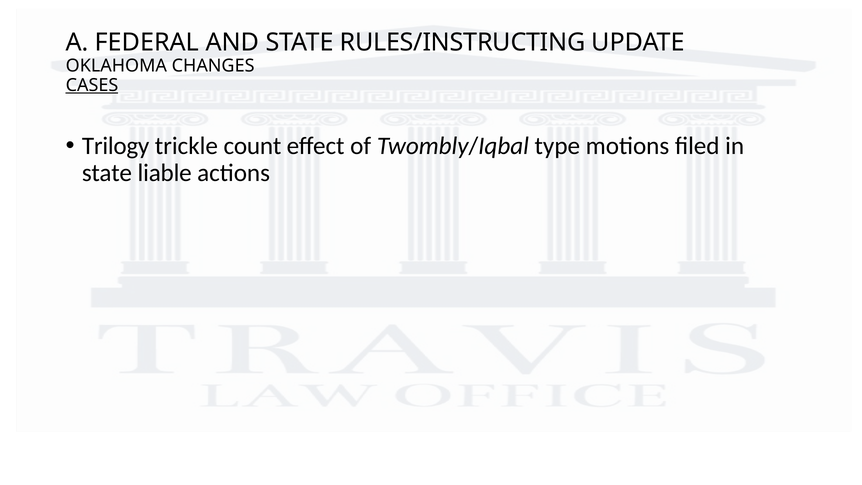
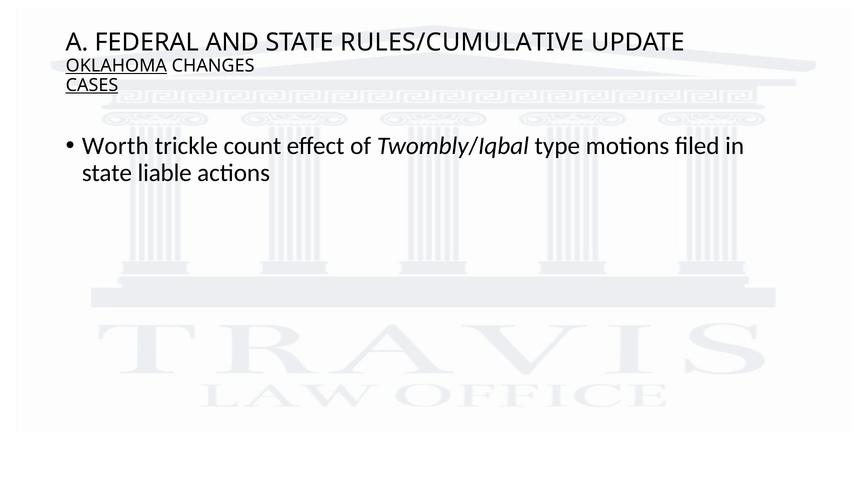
RULES/INSTRUCTING: RULES/INSTRUCTING -> RULES/CUMULATIVE (462, 42)
OKLAHOMA underline: none -> present (116, 66)
Trilogy: Trilogy -> Worth (115, 146)
